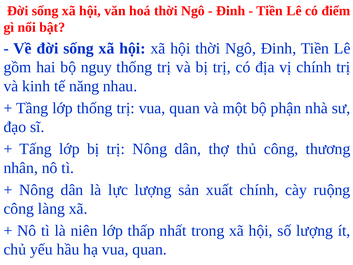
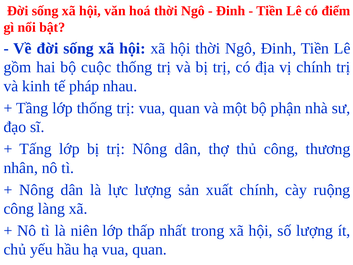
nguy: nguy -> cuộc (96, 67)
năng: năng -> pháp (84, 86)
